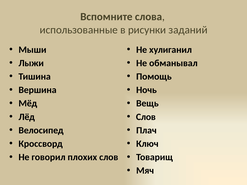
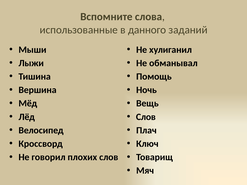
рисунки: рисунки -> данного (147, 30)
